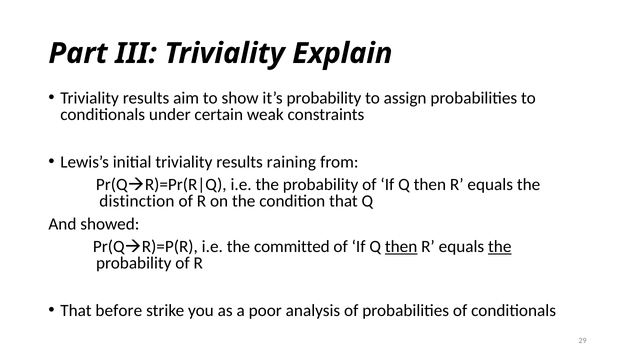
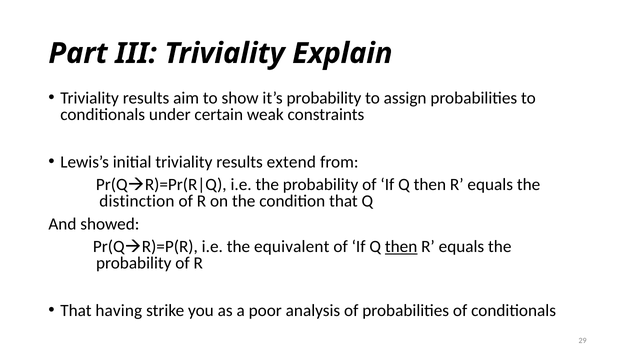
raining: raining -> extend (291, 162)
committed: committed -> equivalent (292, 247)
the underline: present -> none (500, 247)
before: before -> having (119, 311)
